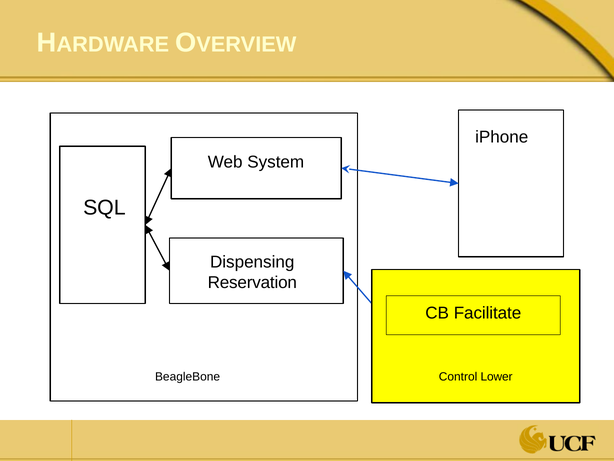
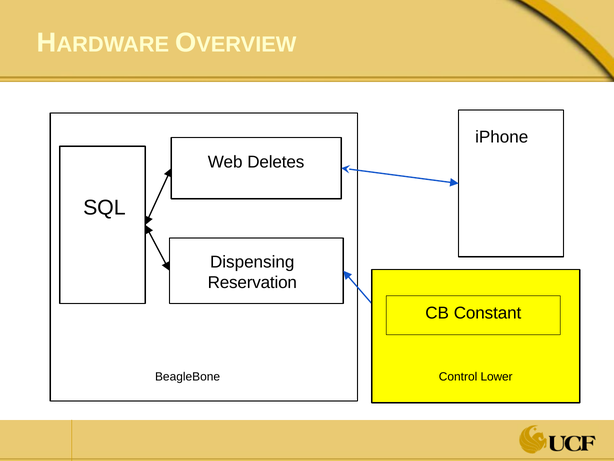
System: System -> Deletes (276, 162)
Facilitate: Facilitate -> Constant (488, 313)
